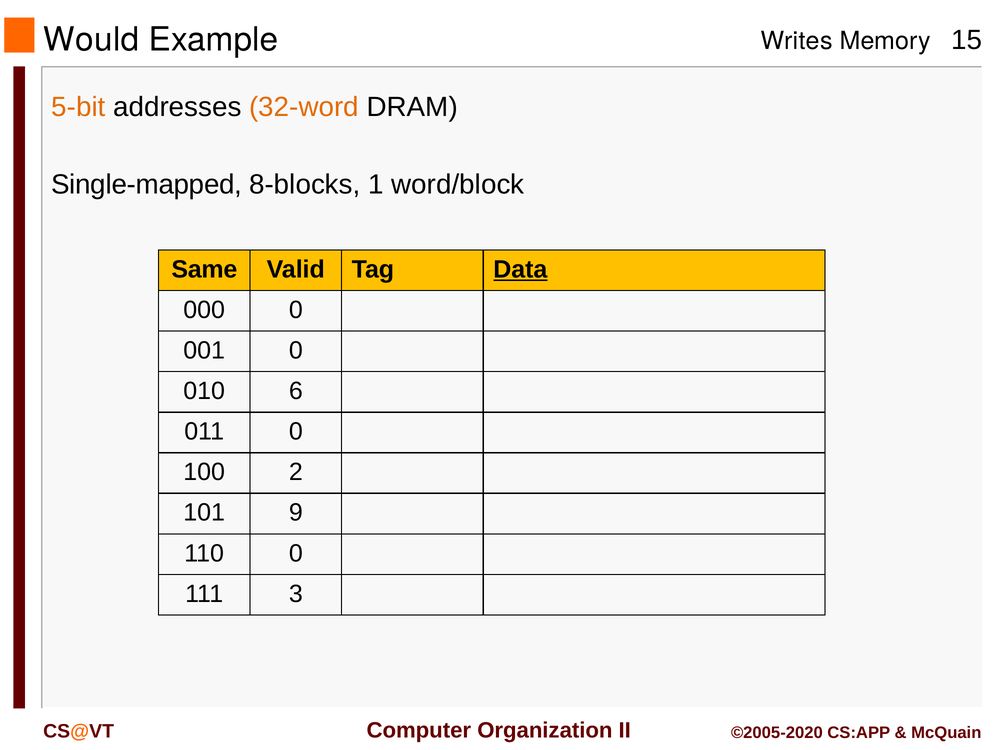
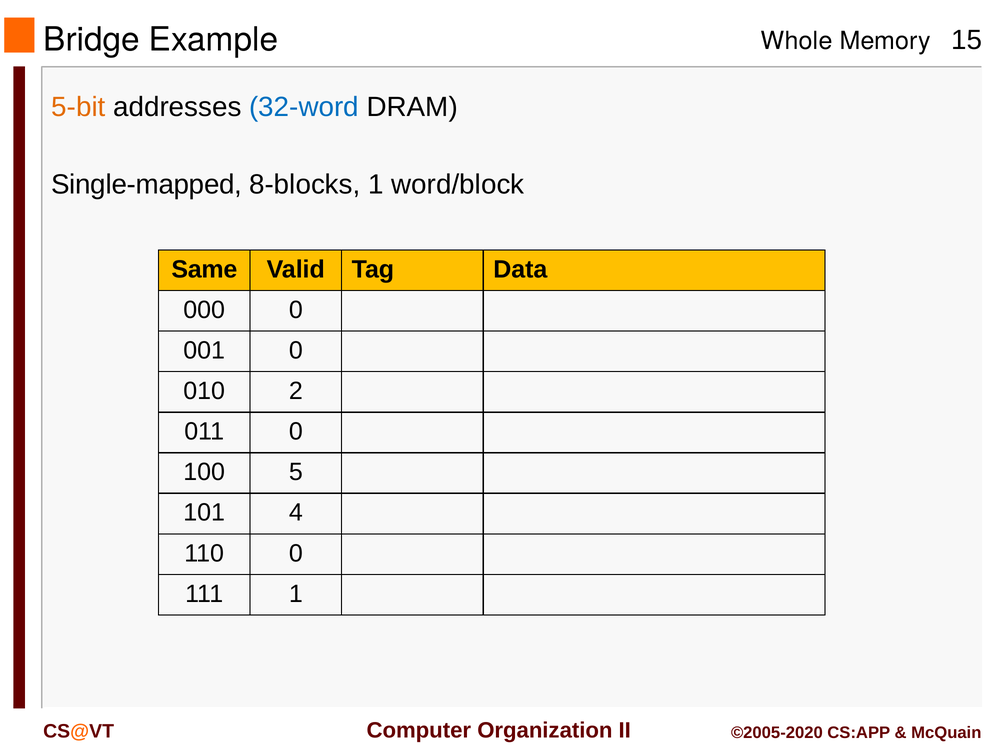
Would: Would -> Bridge (92, 40)
Writes: Writes -> Whole (797, 41)
32-word colour: orange -> blue (304, 107)
Data underline: present -> none (520, 269)
6: 6 -> 2 (296, 391)
2: 2 -> 5 (296, 472)
9: 9 -> 4 (296, 513)
111 3: 3 -> 1 (296, 594)
